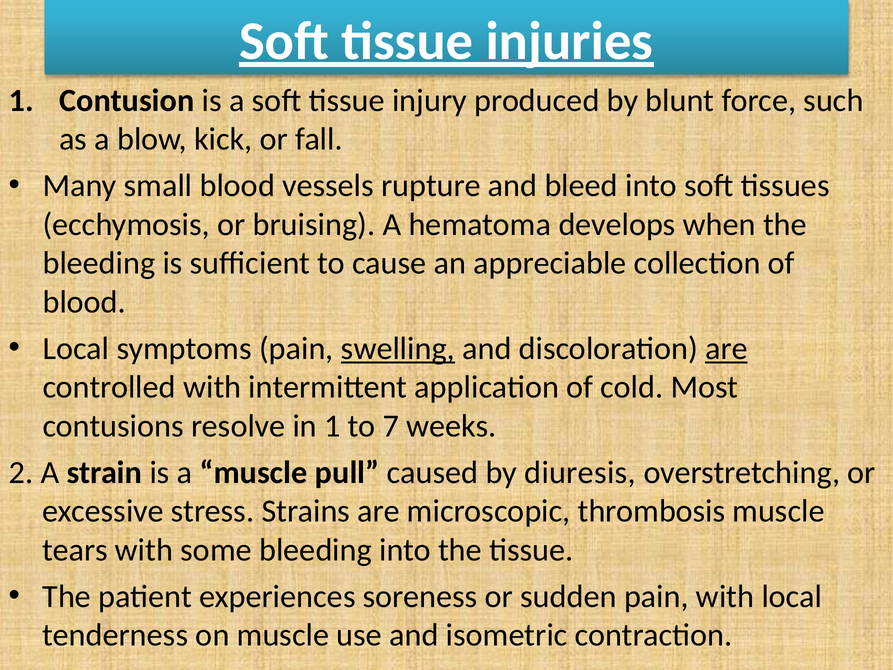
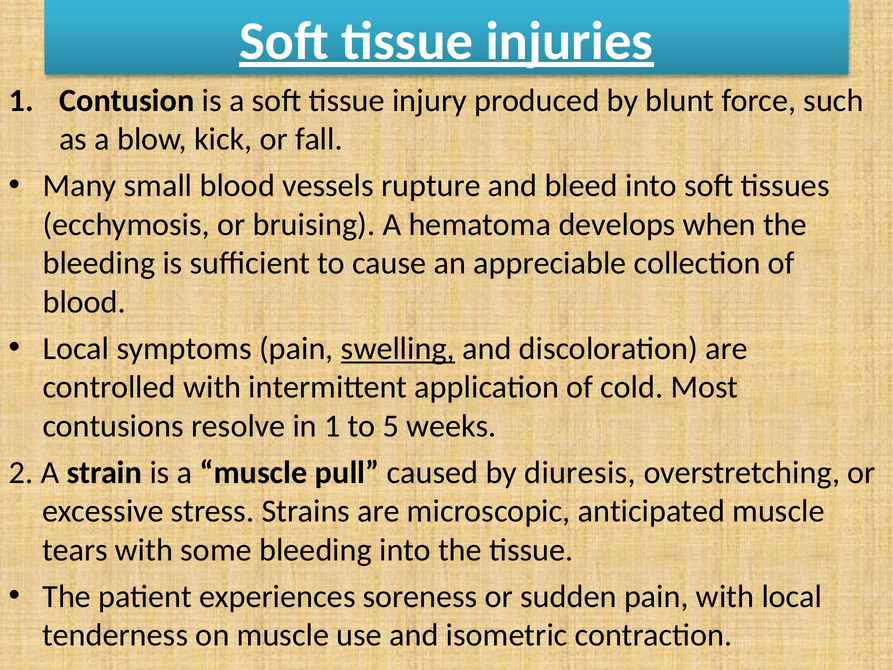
are underline: present -> none (726, 348)
7: 7 -> 5 (391, 426)
thrombosis: thrombosis -> anticipated (651, 511)
